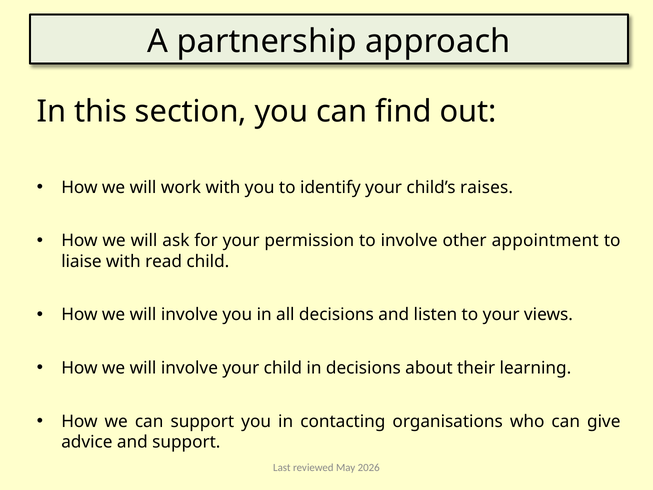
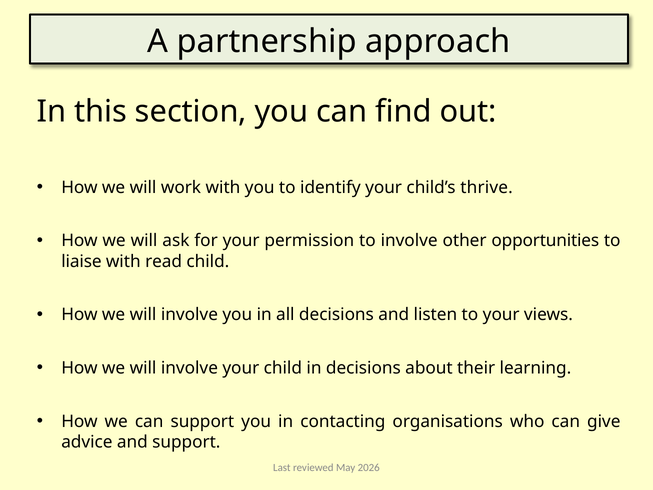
raises: raises -> thrive (487, 187)
appointment: appointment -> opportunities (545, 241)
